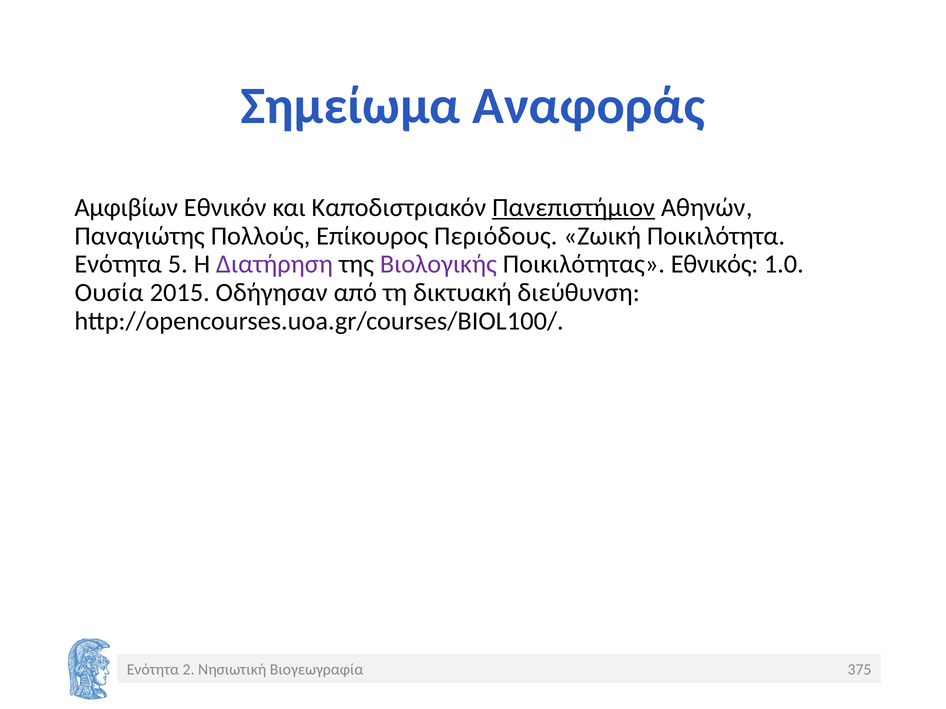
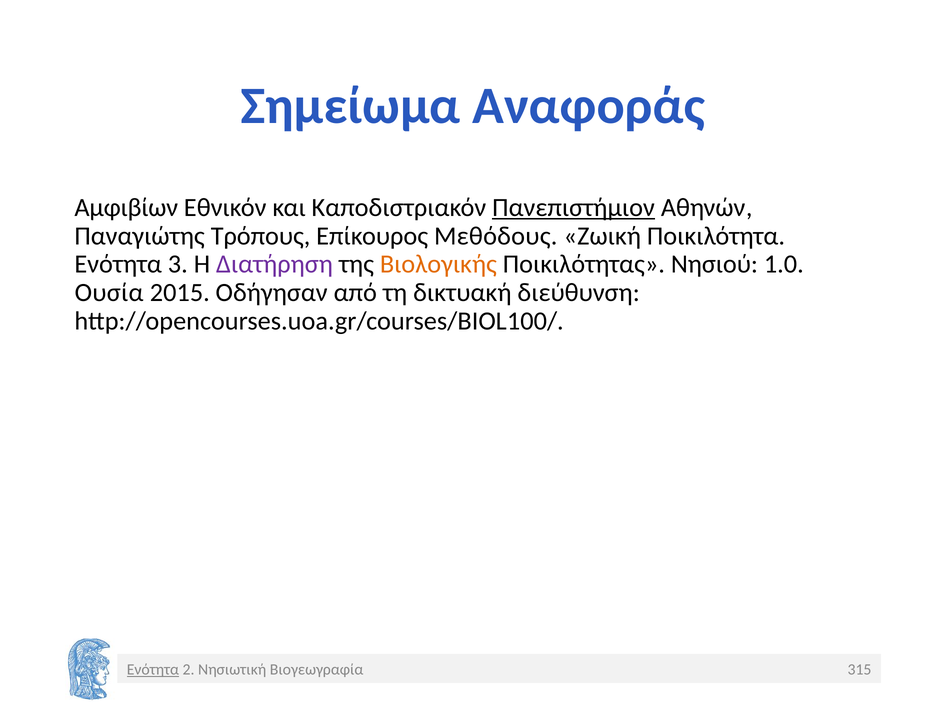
Πολλούς: Πολλούς -> Τρόπους (261, 236)
Περιόδους: Περιόδους -> Μεθόδους (496, 236)
5: 5 -> 3 (178, 264)
Βιολογικής colour: purple -> orange (438, 264)
Εθνικός: Εθνικός -> Νησιού (714, 264)
Ενότητα underline: none -> present (153, 670)
375: 375 -> 315 (860, 670)
